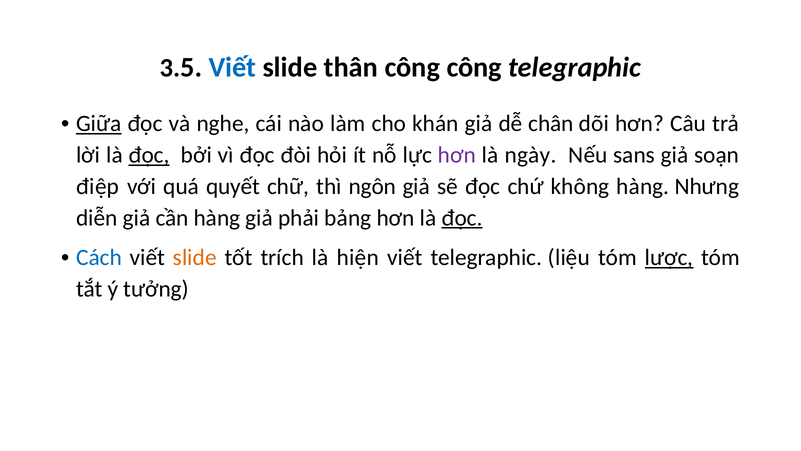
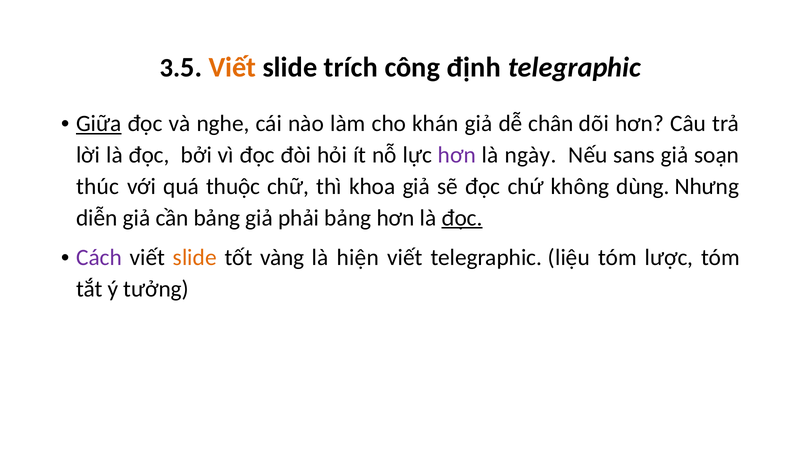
Viết colour: blue -> orange (232, 67)
thân: thân -> trích (351, 67)
công công: công -> định (474, 67)
đọc underline: present -> none (149, 155)
điệp: điệp -> thúc (98, 186)
quyết: quyết -> thuộc (233, 186)
ngôn: ngôn -> khoa (372, 186)
không hàng: hàng -> dùng (643, 186)
cần hàng: hàng -> bảng (217, 218)
Cách colour: blue -> purple (99, 257)
trích: trích -> vàng (282, 257)
lược underline: present -> none (669, 257)
